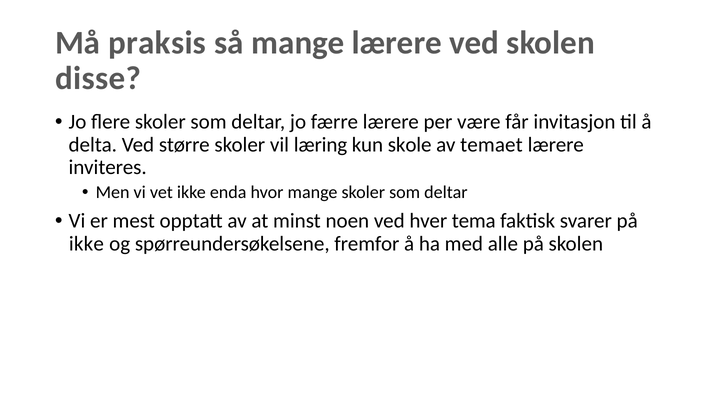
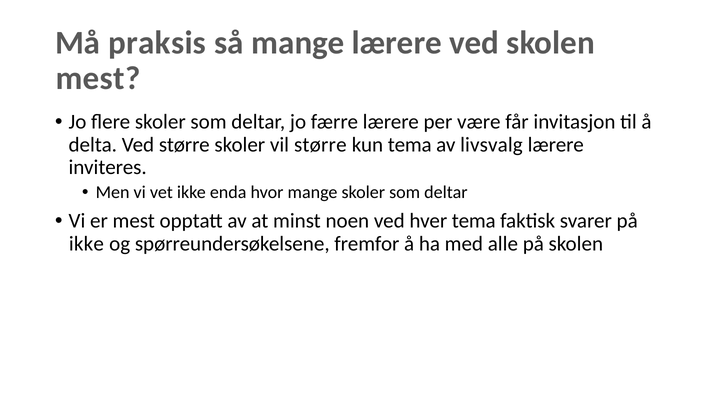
disse: disse -> mest (98, 79)
vil læring: læring -> større (320, 145)
kun skole: skole -> tema (410, 145)
temaet: temaet -> livsvalg (491, 145)
